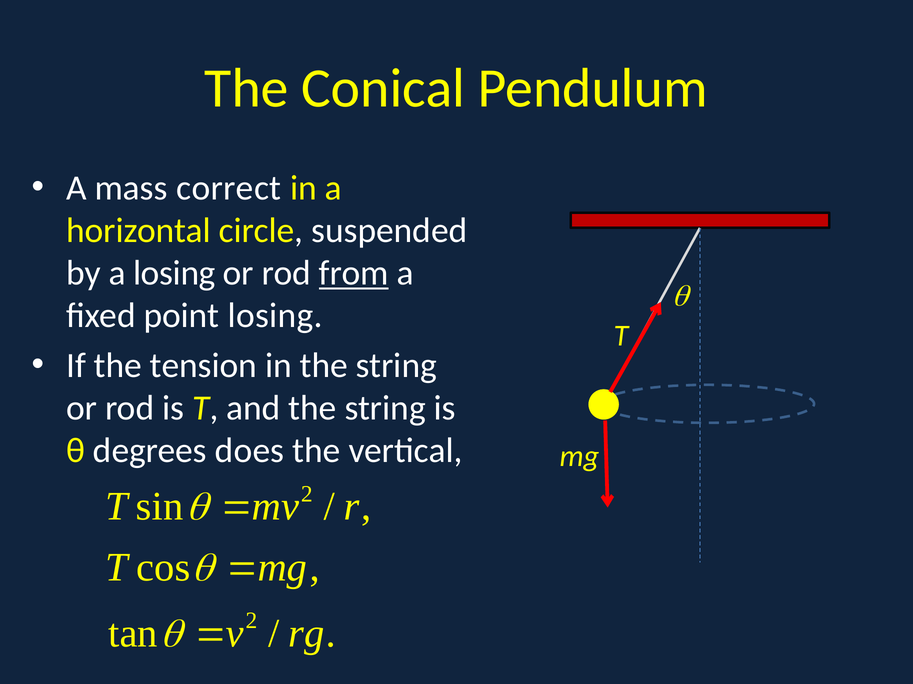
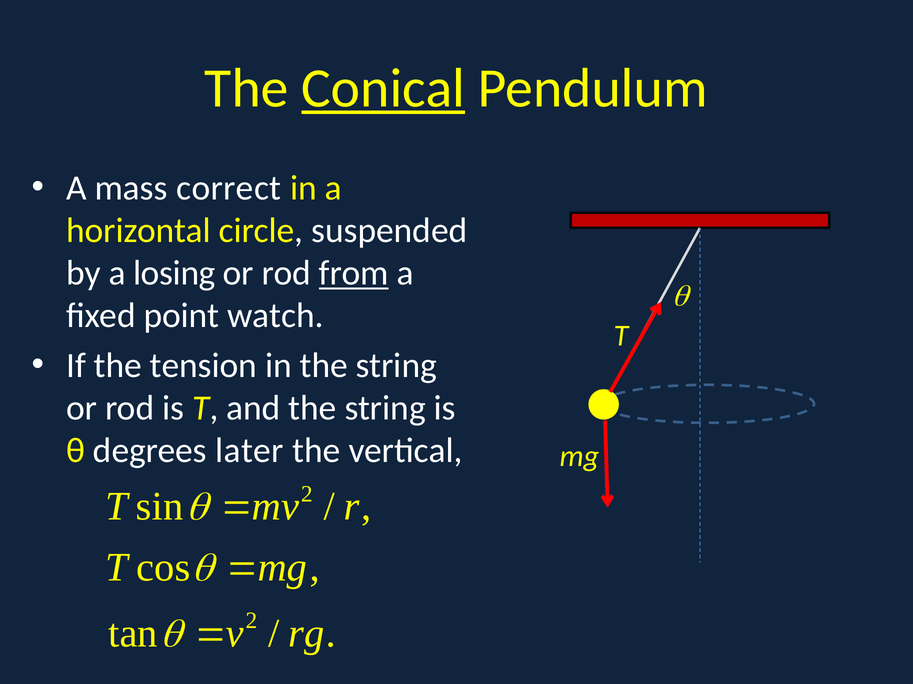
Conical underline: none -> present (383, 88)
point losing: losing -> watch (275, 316)
does: does -> later (249, 451)
